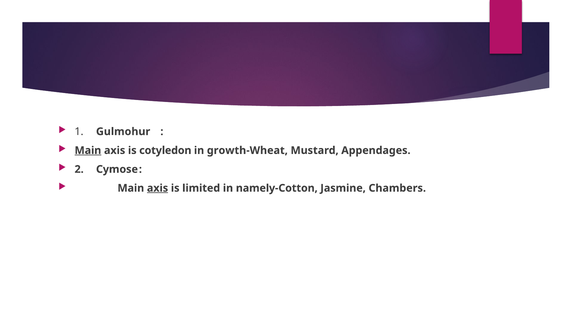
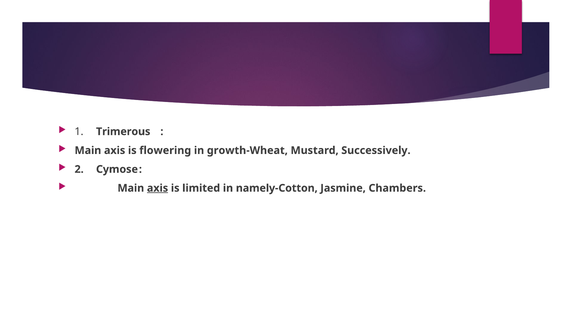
Gulmohur: Gulmohur -> Trimerous (123, 131)
Main underline: present -> none (88, 150)
cotyledon: cotyledon -> flowering (165, 150)
Appendages: Appendages -> Successively (376, 150)
